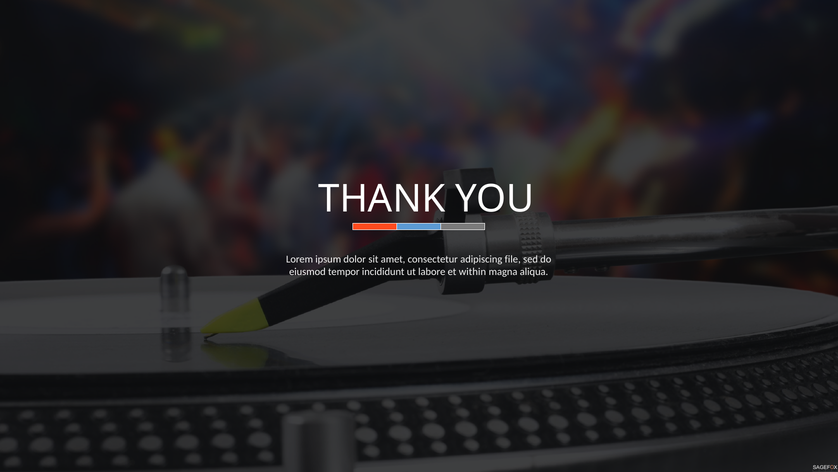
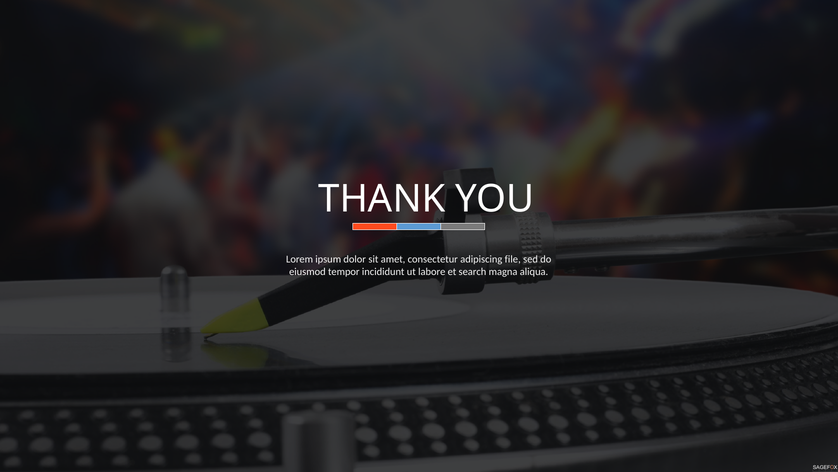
within: within -> search (472, 271)
